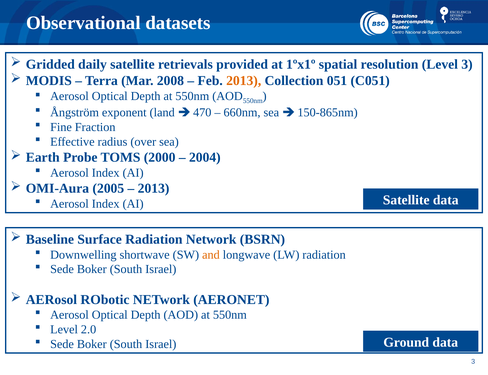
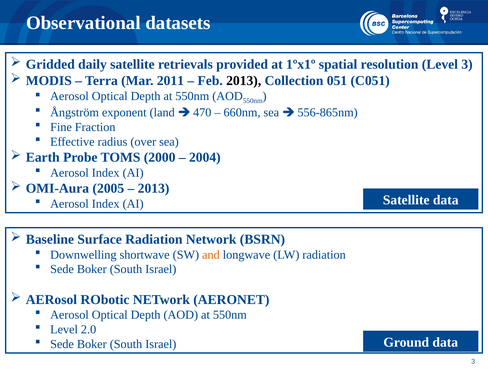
2008: 2008 -> 2011 (170, 81)
2013 colour: orange -> black (244, 81)
150-865nm: 150-865nm -> 556-865nm (328, 113)
